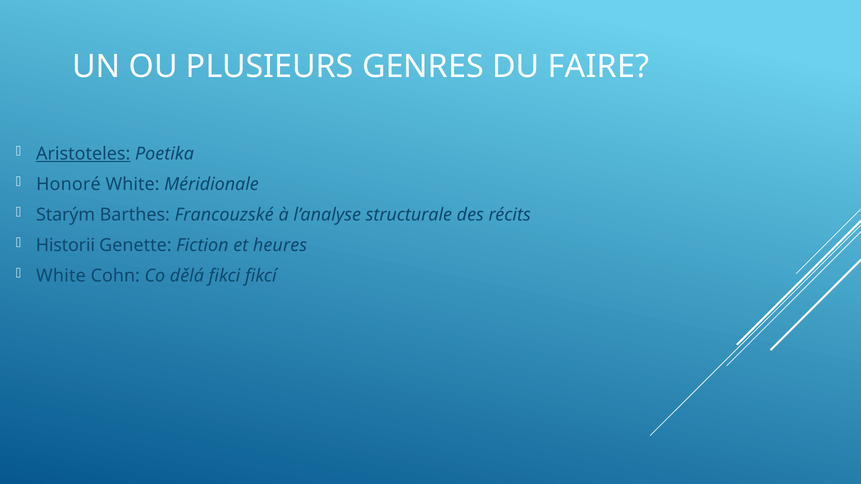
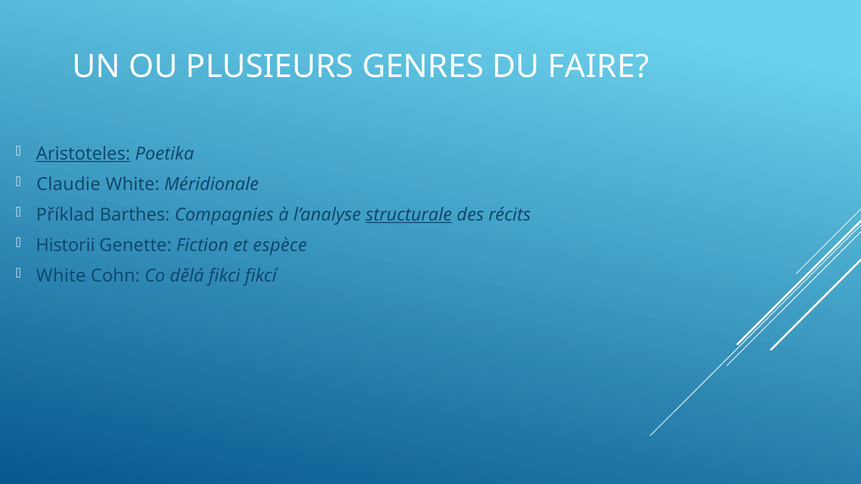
Honoré: Honoré -> Claudie (68, 184)
Starým: Starým -> Příklad (65, 215)
Francouzské: Francouzské -> Compagnies (224, 215)
structurale underline: none -> present (409, 215)
heures: heures -> espèce (280, 245)
